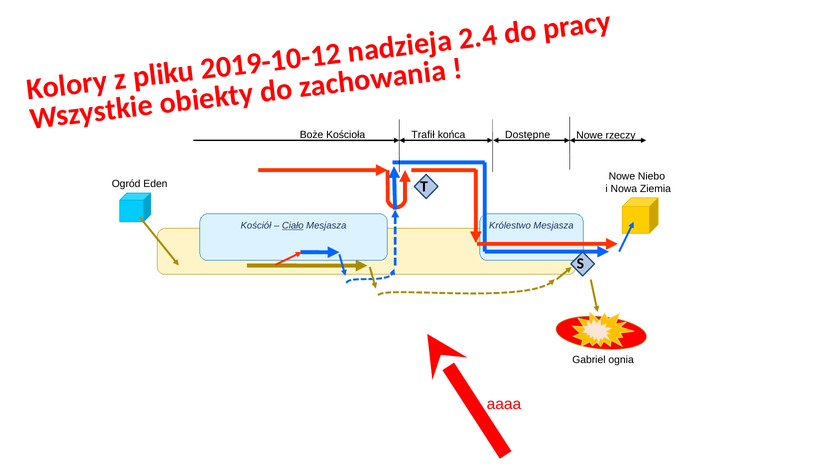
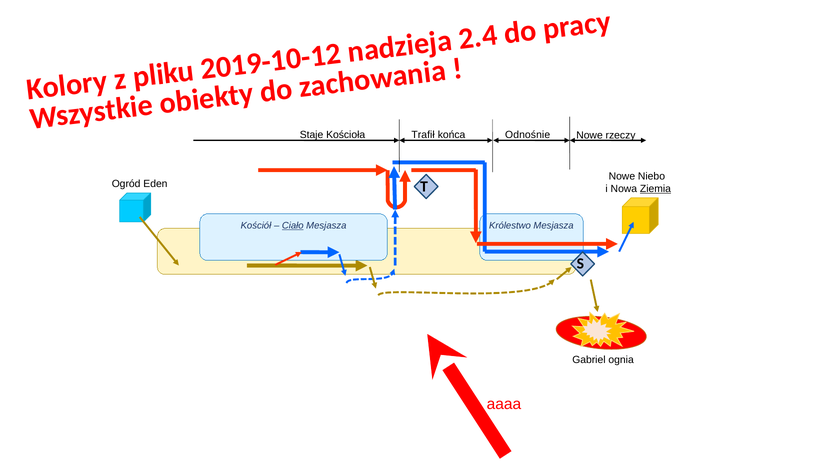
Boże: Boże -> Staje (312, 135)
Dostępne: Dostępne -> Odnośnie (528, 135)
Ziemia underline: none -> present (655, 189)
